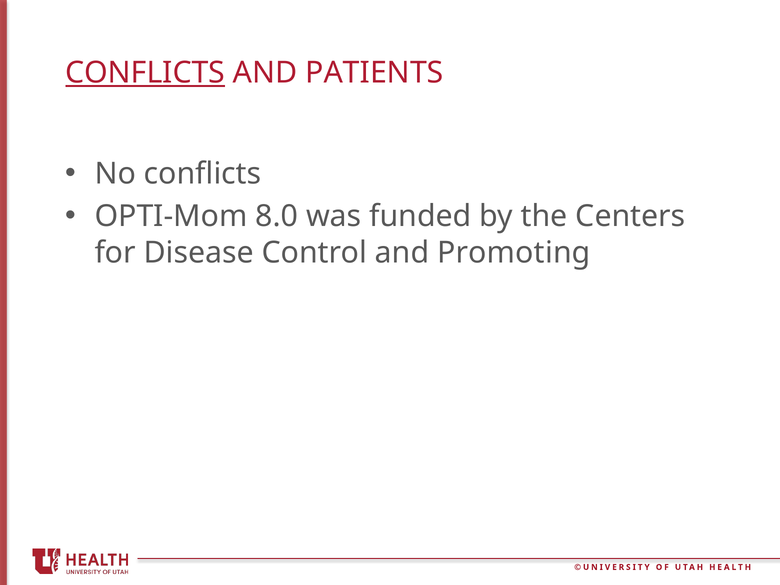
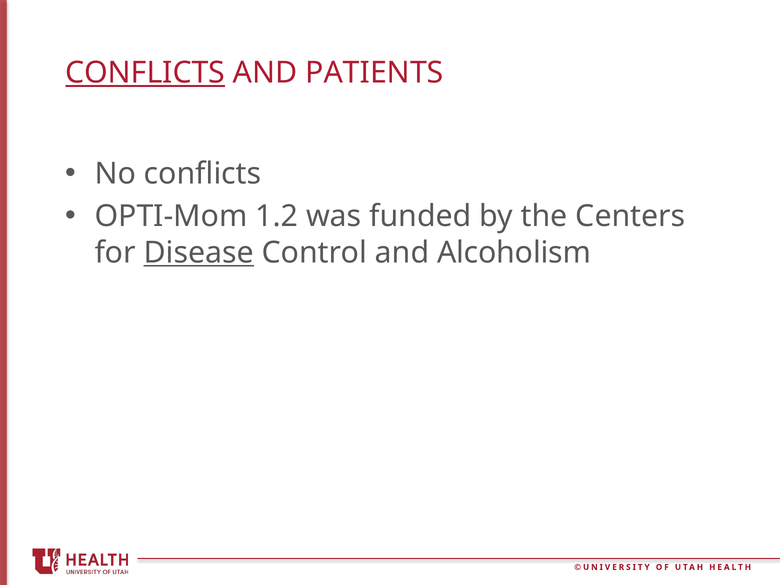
8.0: 8.0 -> 1.2 (277, 216)
Disease underline: none -> present (199, 253)
Promoting: Promoting -> Alcoholism (514, 253)
